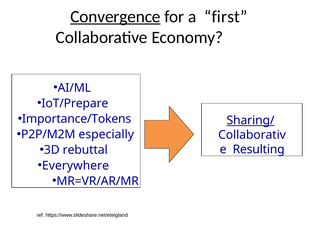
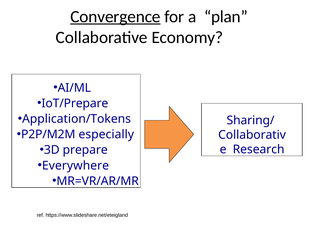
first: first -> plan (226, 17)
Importance/Tokens: Importance/Tokens -> Application/Tokens (77, 119)
Sharing/ underline: present -> none (251, 120)
rebuttal: rebuttal -> prepare (85, 150)
Resulting: Resulting -> Research (259, 149)
